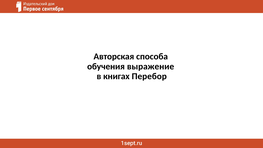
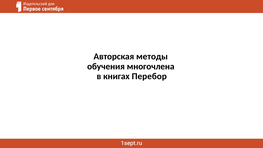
способа: способа -> методы (152, 57)
выражение: выражение -> многочлена (151, 66)
